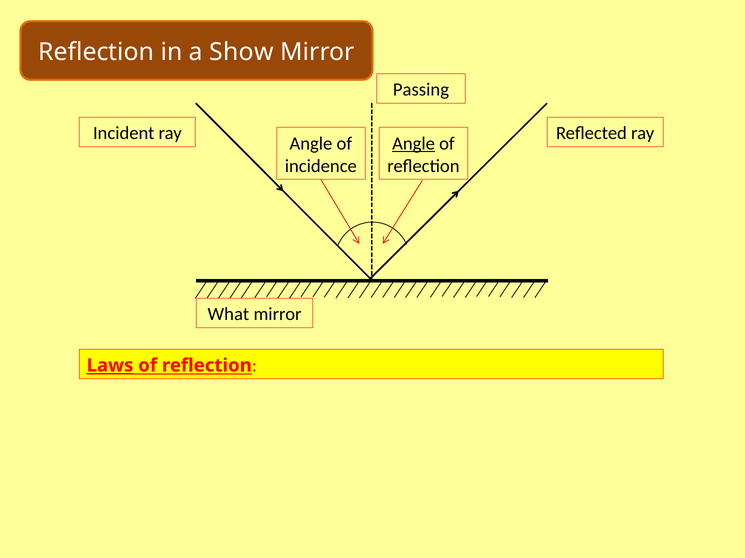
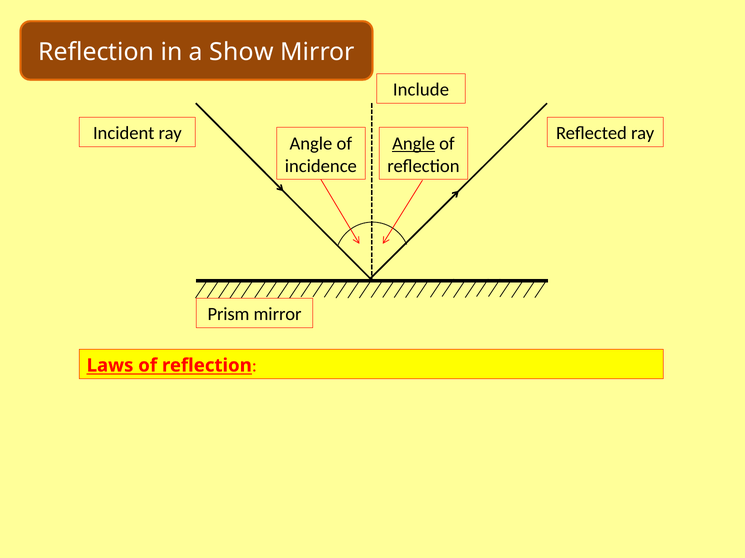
Passing: Passing -> Include (421, 90)
What: What -> Prism (228, 315)
Laws underline: present -> none (110, 366)
